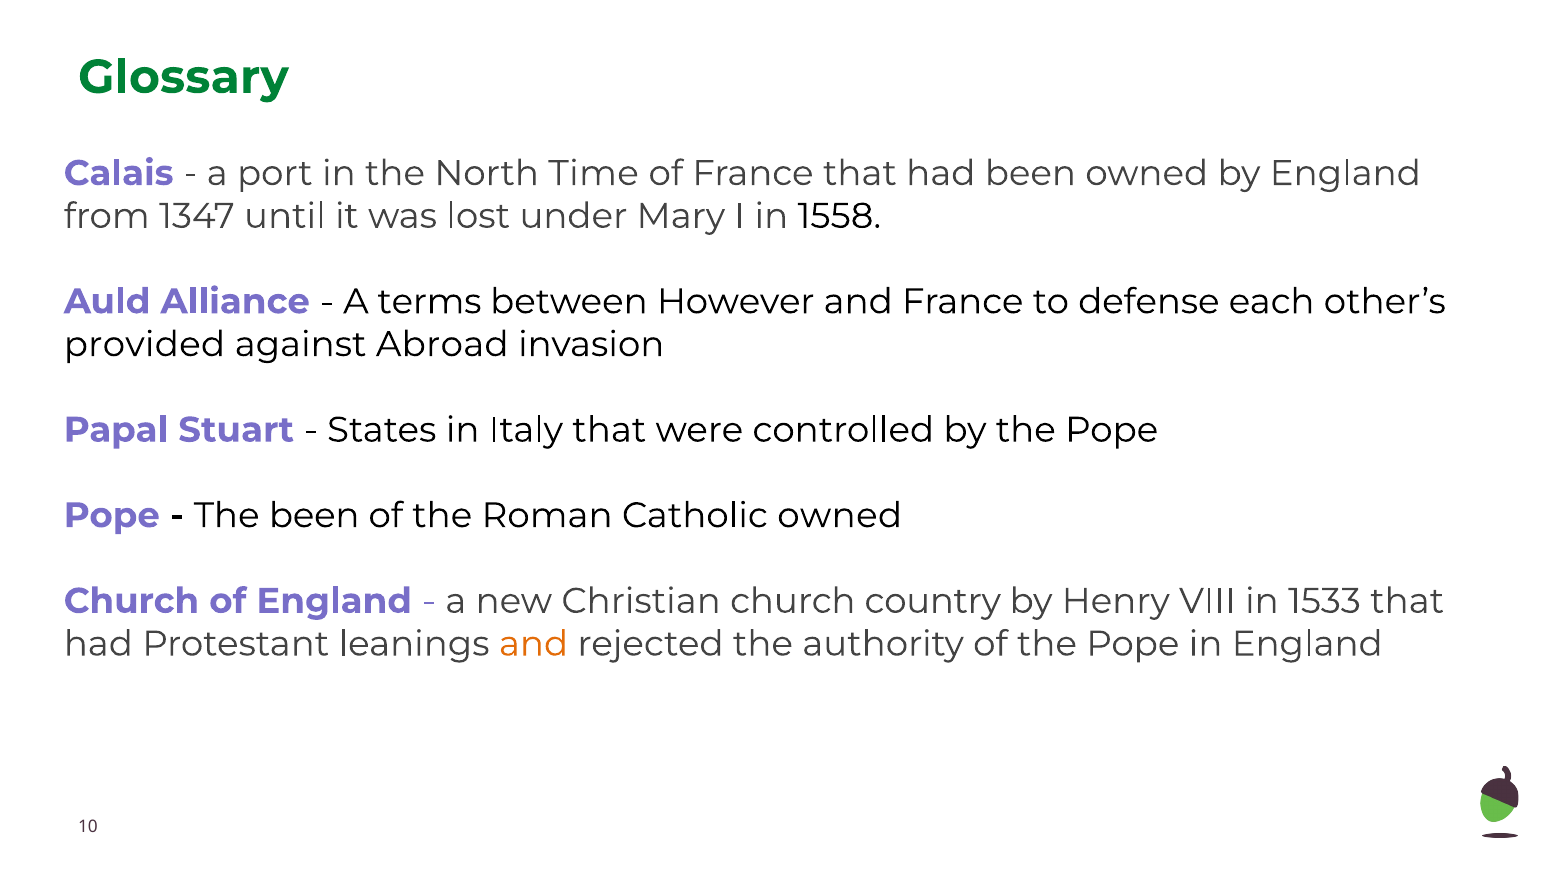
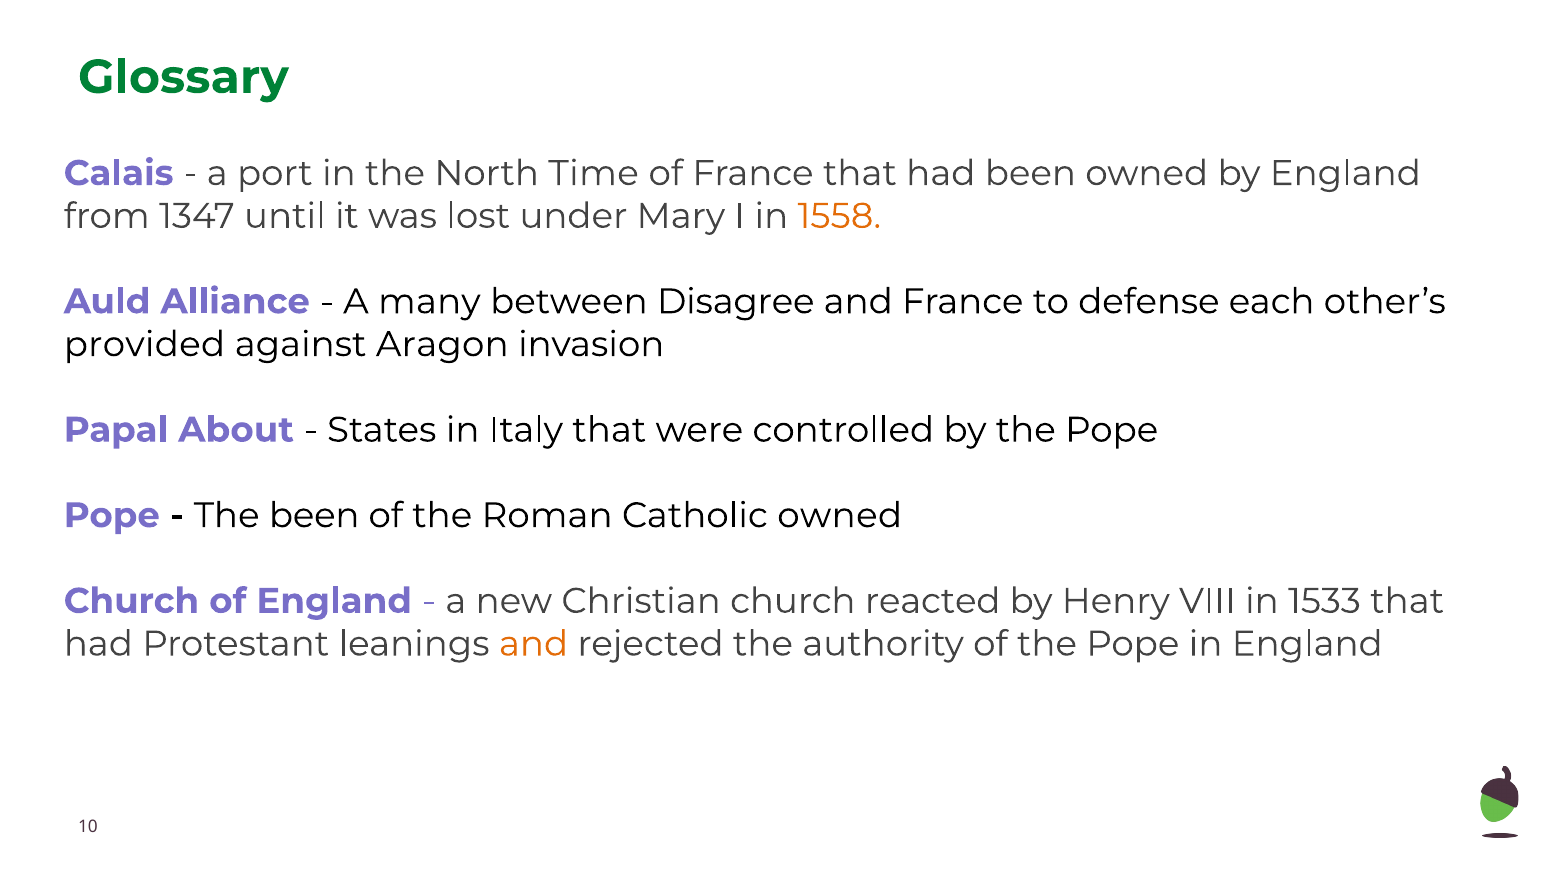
1558 colour: black -> orange (839, 216)
terms: terms -> many (429, 301)
However: However -> Disagree (736, 301)
Abroad: Abroad -> Aragon (442, 344)
Stuart: Stuart -> About (236, 430)
country: country -> reacted (933, 601)
